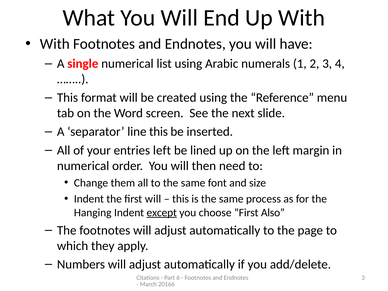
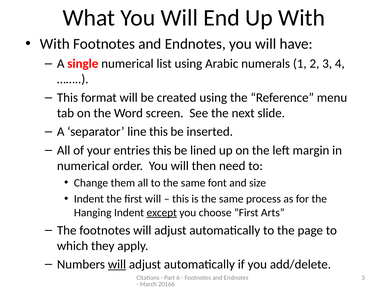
entries left: left -> this (162, 150)
Also: Also -> Arts (273, 213)
will underline: none -> present (117, 264)
